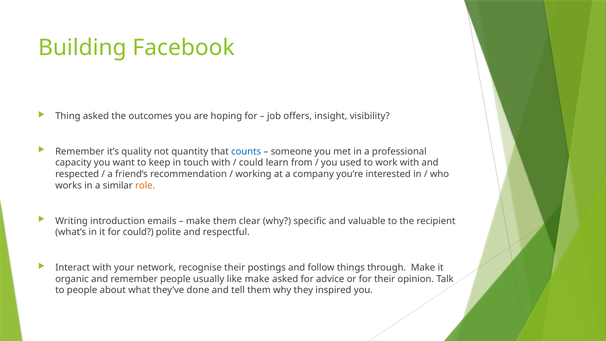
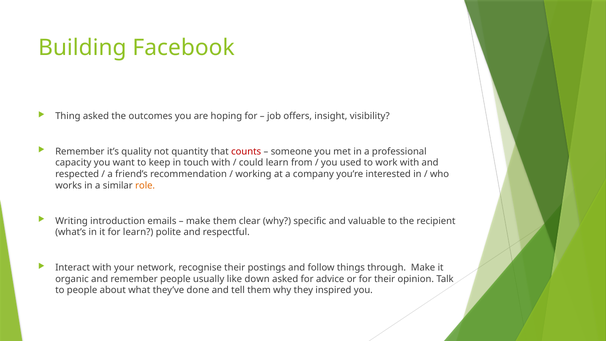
counts colour: blue -> red (246, 151)
for could: could -> learn (138, 232)
like make: make -> down (257, 279)
